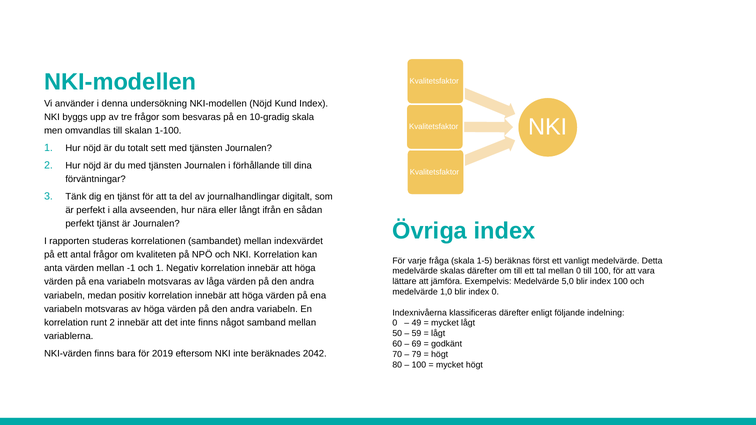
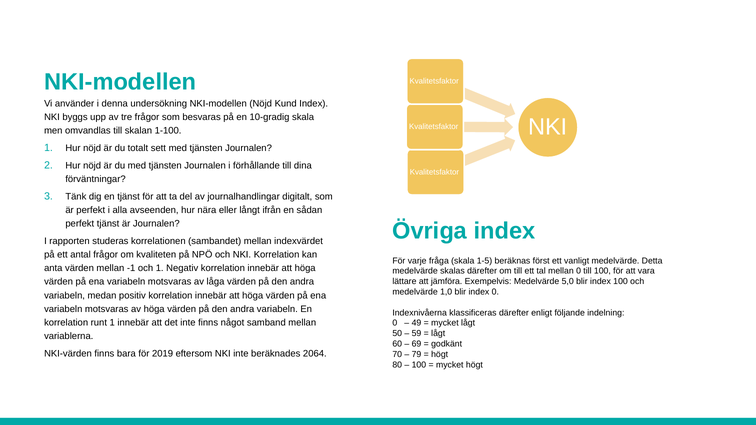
runt 2: 2 -> 1 (112, 323)
2042: 2042 -> 2064 (315, 354)
